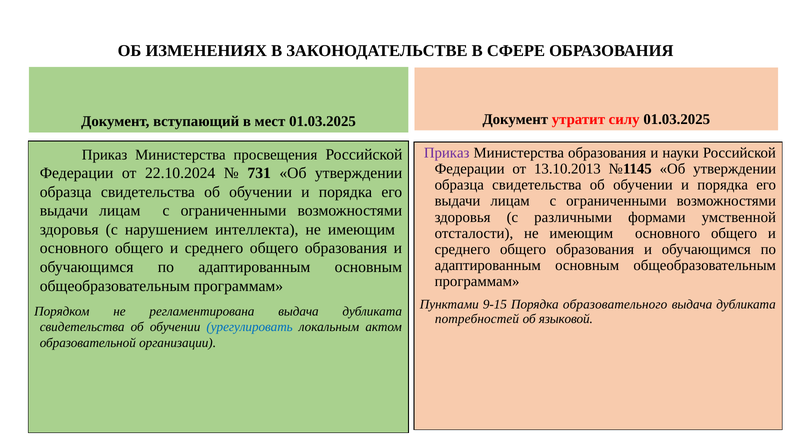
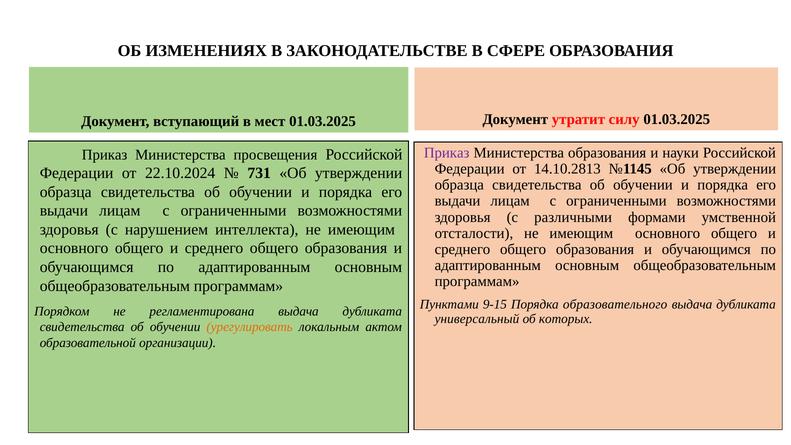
13.10.2013: 13.10.2013 -> 14.10.2813 (567, 169)
потребностей: потребностей -> универсальный (477, 319)
языковой: языковой -> которых (566, 319)
урегулировать colour: blue -> orange (250, 327)
